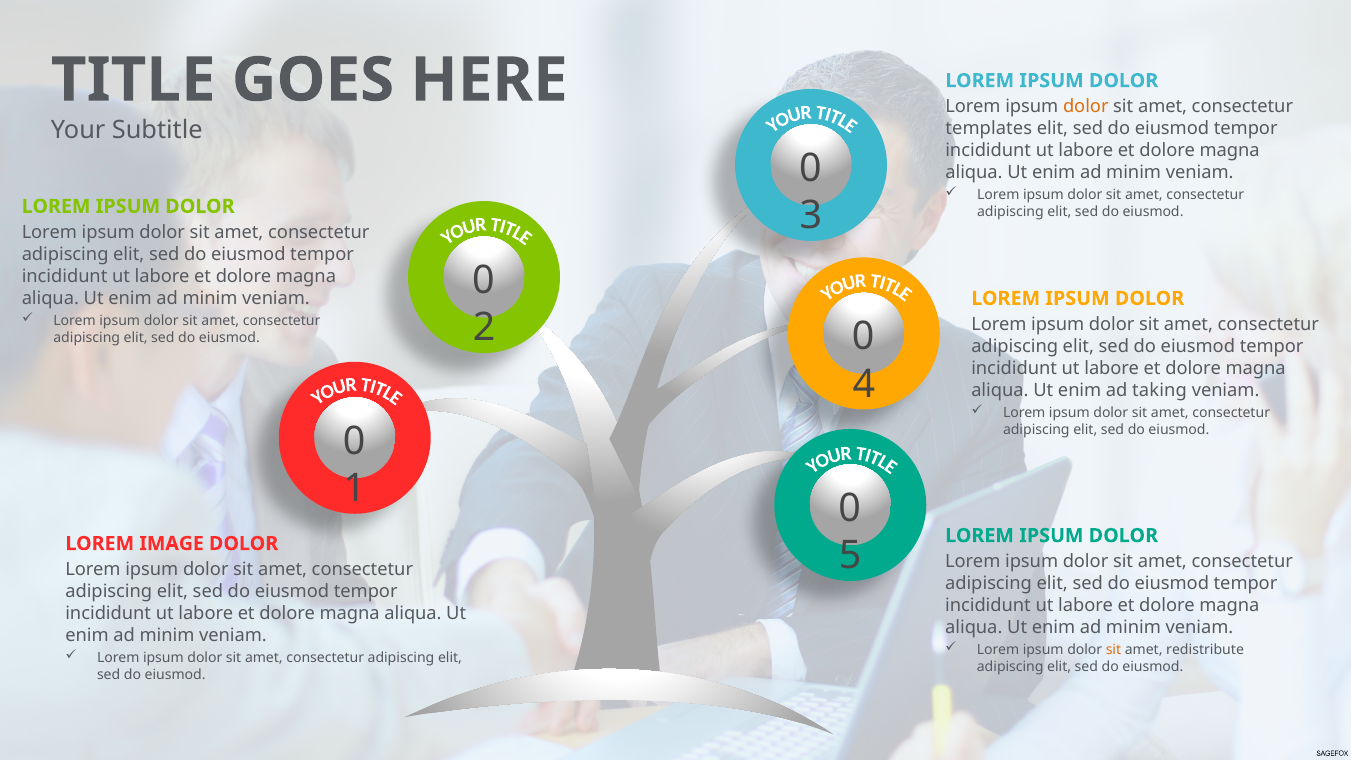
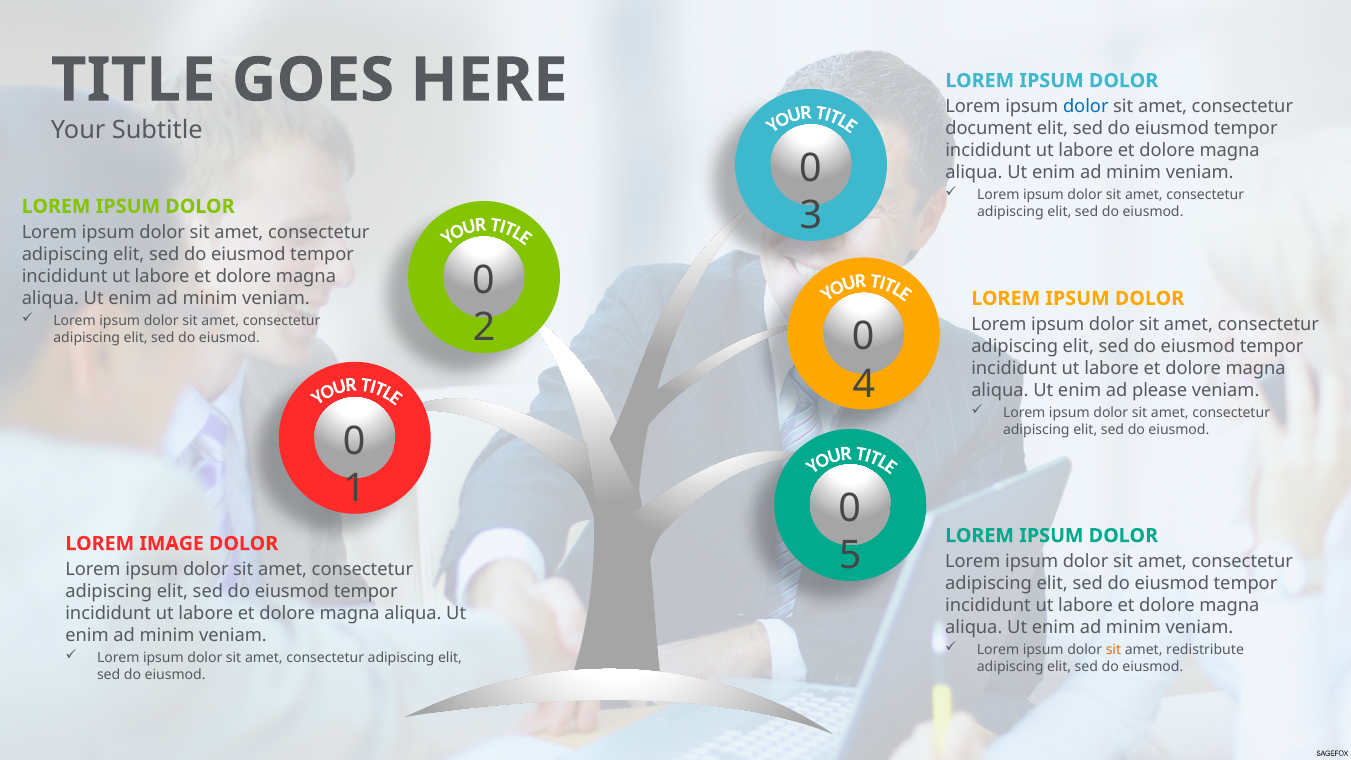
dolor colour: orange -> blue (1086, 107)
templates: templates -> document (989, 129)
taking: taking -> please (1160, 390)
